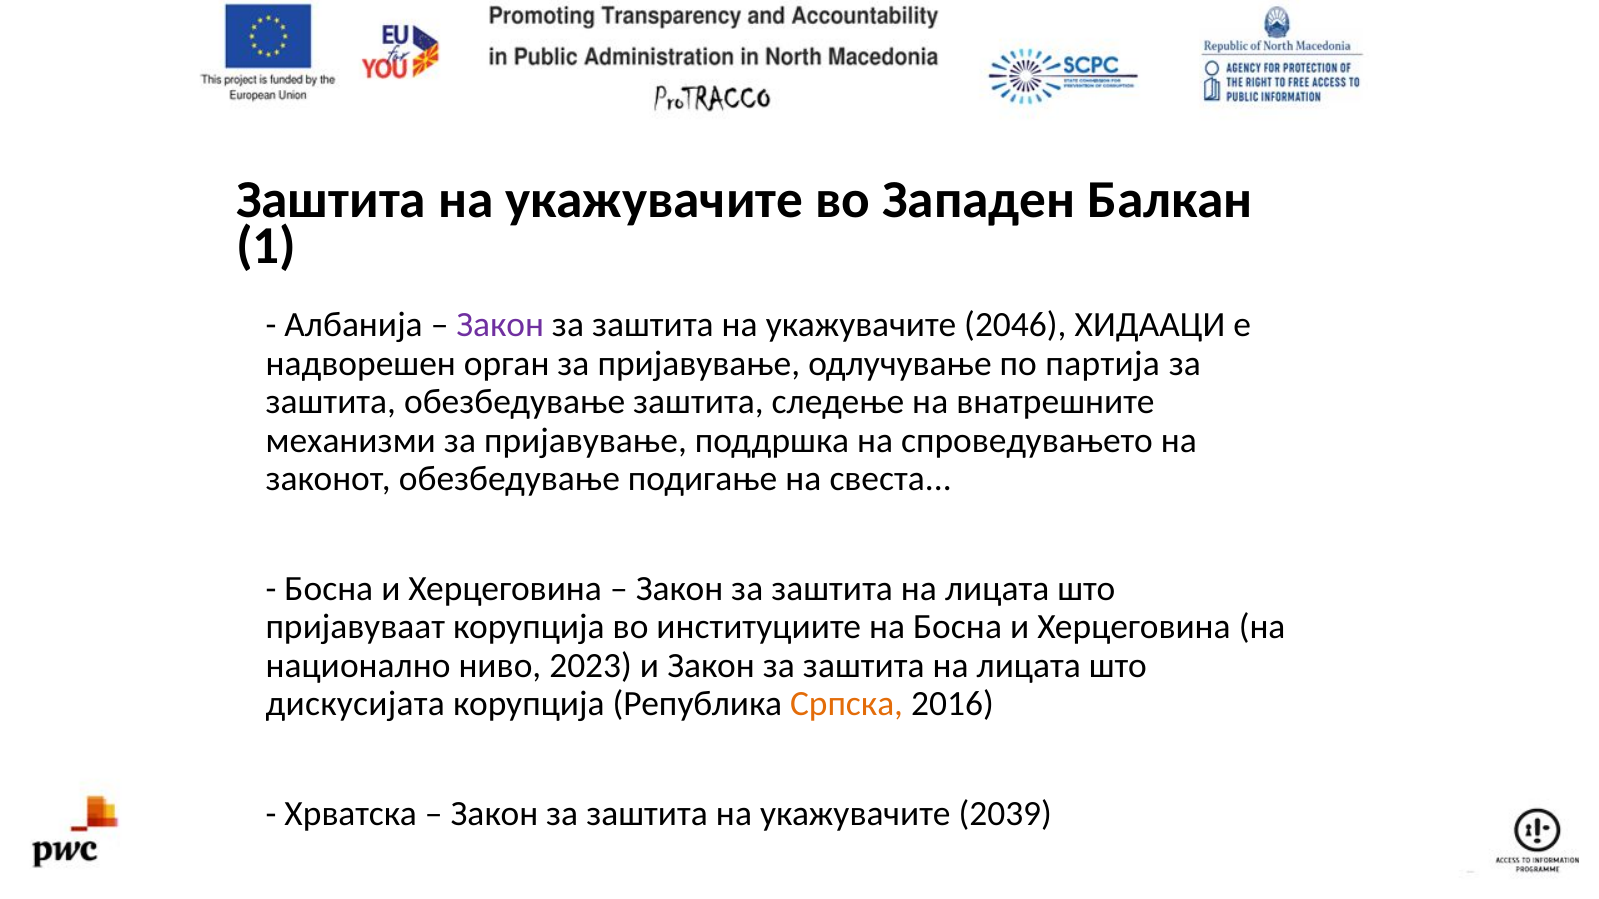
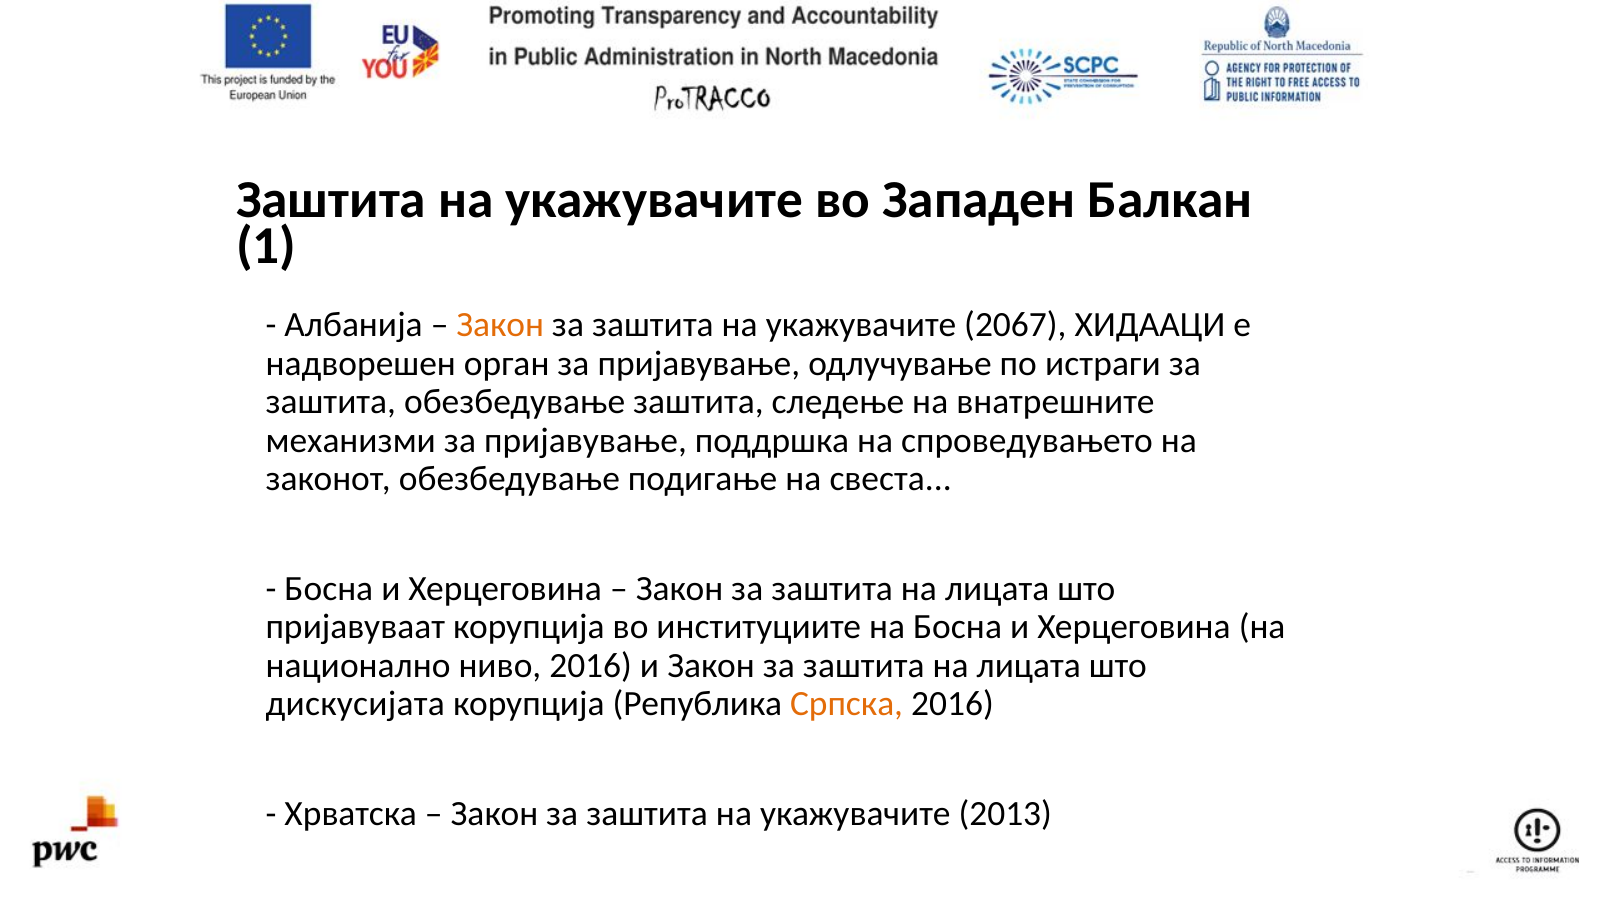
Закон colour: purple -> orange (500, 325)
2046: 2046 -> 2067 (1015, 325)
партија: партија -> истраги (1103, 364)
ниво 2023: 2023 -> 2016 (591, 666)
2039: 2039 -> 2013 (1005, 815)
